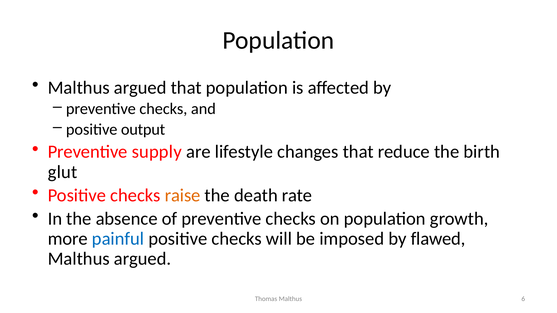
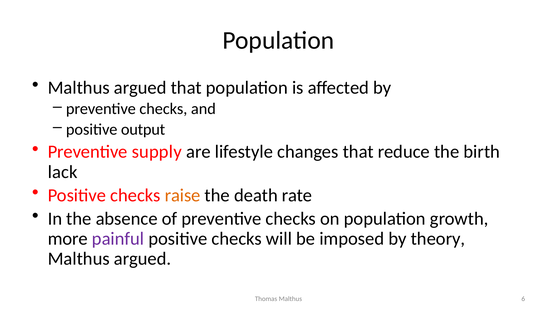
glut: glut -> lack (63, 172)
painful colour: blue -> purple (118, 239)
flawed: flawed -> theory (438, 239)
